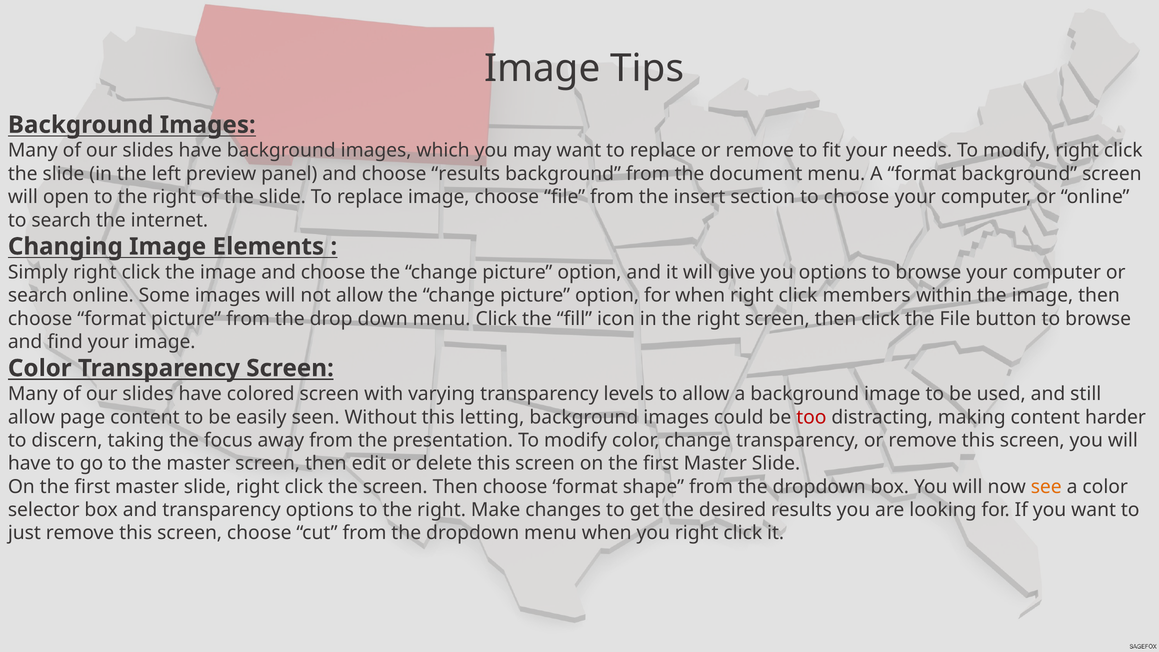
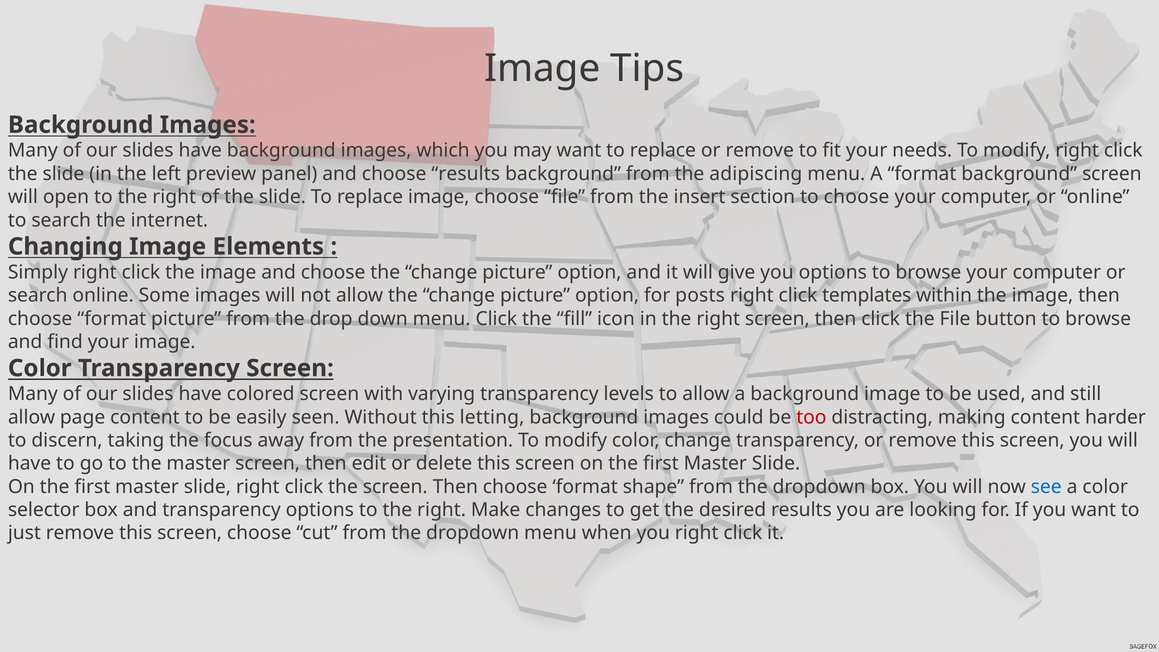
document: document -> adipiscing (756, 174)
for when: when -> posts (700, 295)
members: members -> templates (867, 295)
see colour: orange -> blue (1046, 487)
